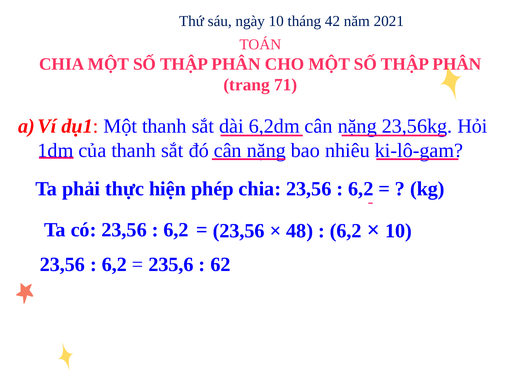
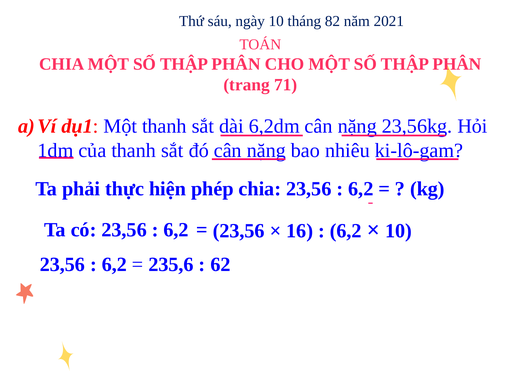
42: 42 -> 82 (332, 21)
48: 48 -> 16 (300, 231)
